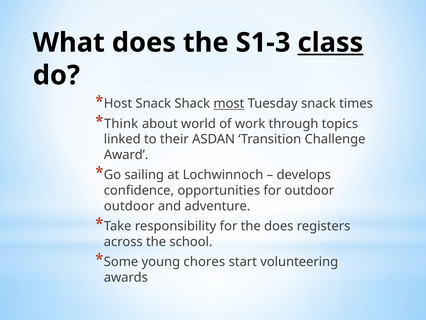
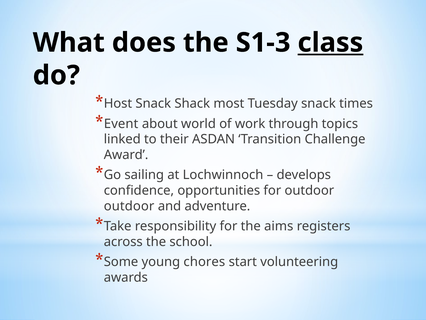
most underline: present -> none (229, 104)
Think: Think -> Event (121, 124)
the does: does -> aims (279, 226)
